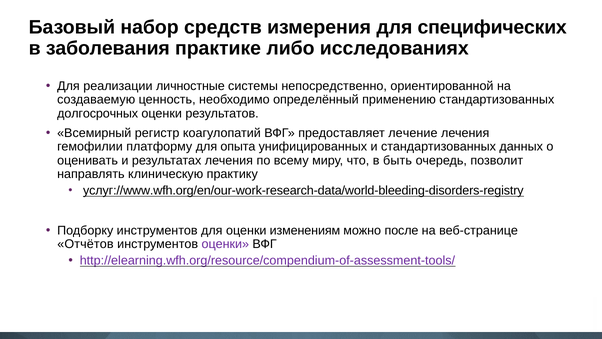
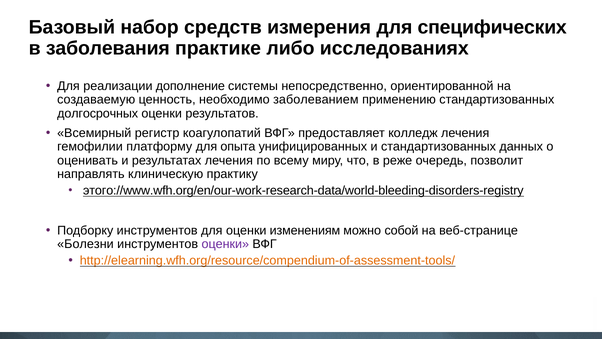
личностные: личностные -> дополнение (190, 86)
определённый: определённый -> заболеванием (316, 100)
лечение: лечение -> колледж (413, 133)
быть: быть -> реже (398, 160)
услуг://www.wfh.org/en/our-work-research-data/world-bleeding-disorders-registry: услуг://www.wfh.org/en/our-work-research-data/world-bleeding-disorders-registry -> этого://www.wfh.org/en/our-work-research-data/world-bleeding-disorders-registry (303, 190)
после: после -> собой (402, 230)
Отчётов: Отчётов -> Болезни (85, 244)
http://elearning.wfh.org/resource/compendium-of-assessment-tools/ colour: purple -> orange (267, 260)
